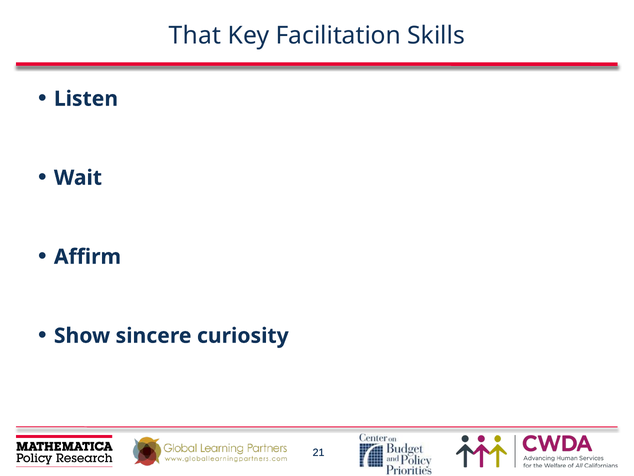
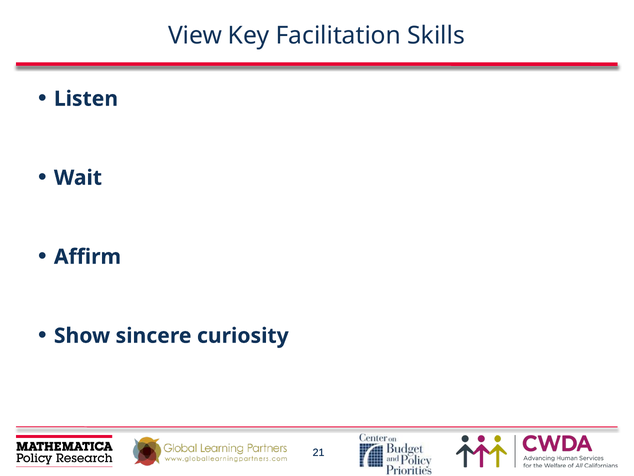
That: That -> View (195, 36)
